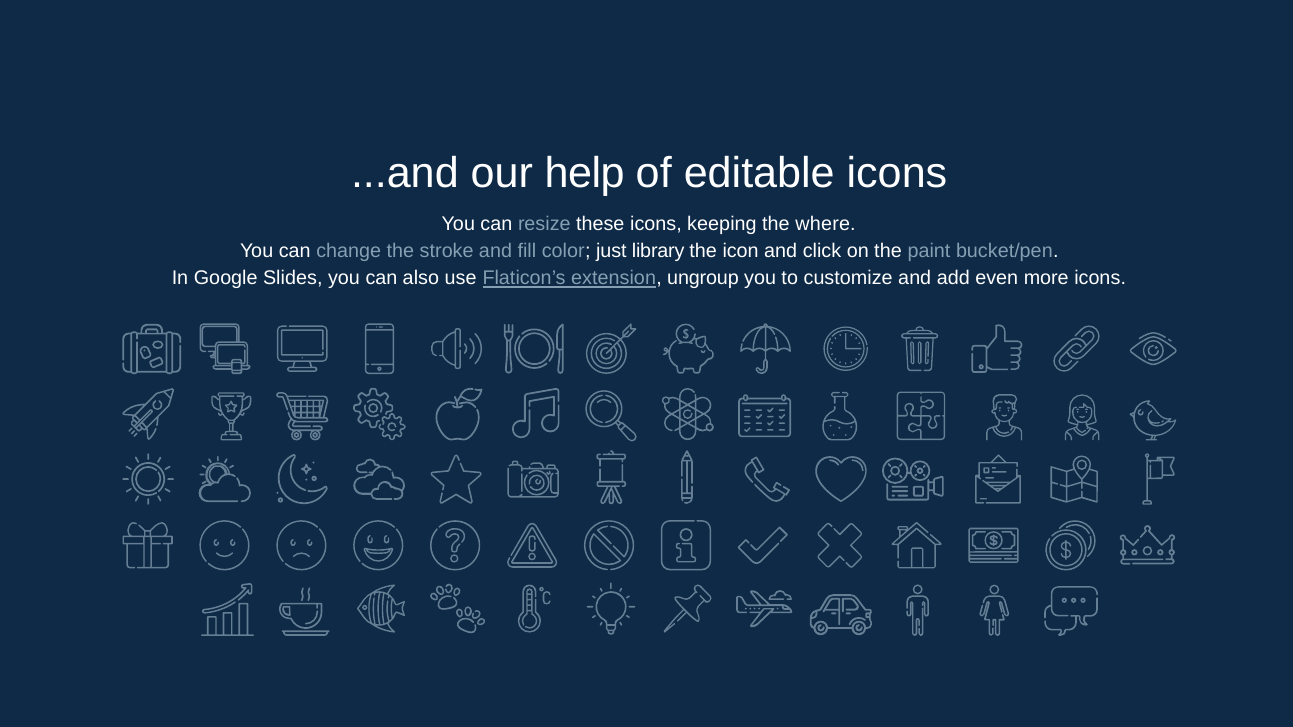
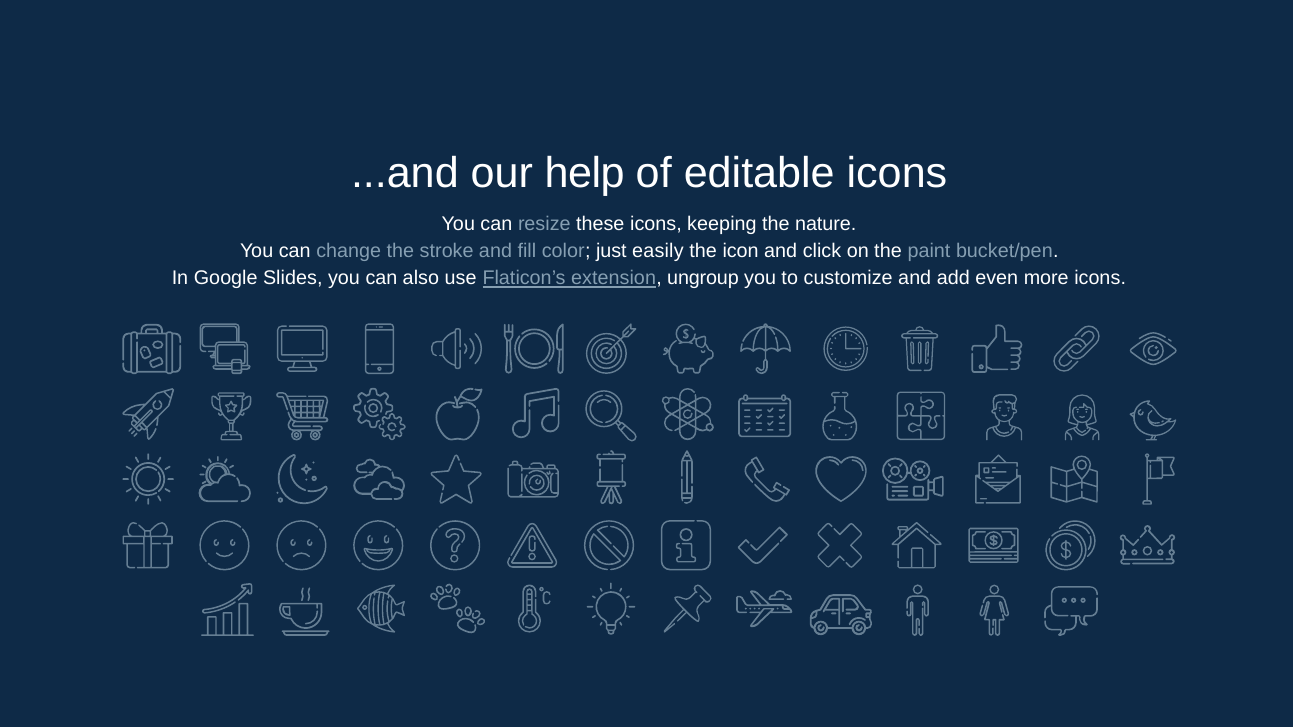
where: where -> nature (826, 224)
library: library -> easily (658, 251)
